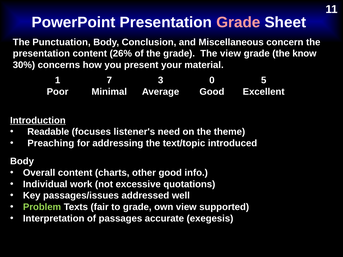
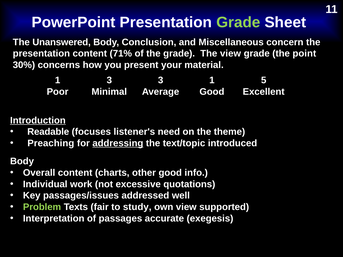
Grade colour: pink -> light green (238, 22)
Punctuation: Punctuation -> Unanswered (62, 42)
26%: 26% -> 71% (121, 54)
know: know -> point (304, 54)
1 7: 7 -> 3 (109, 80)
3 0: 0 -> 1 (212, 80)
addressing underline: none -> present (118, 143)
to grade: grade -> study (137, 207)
